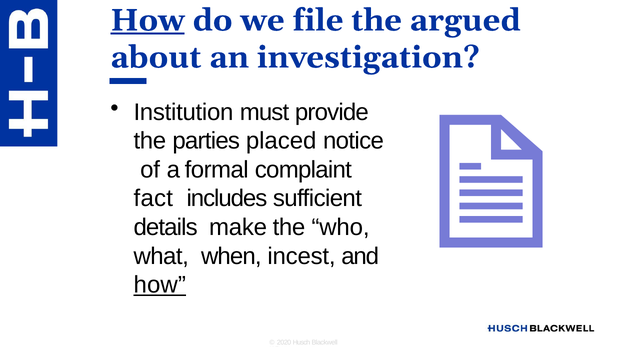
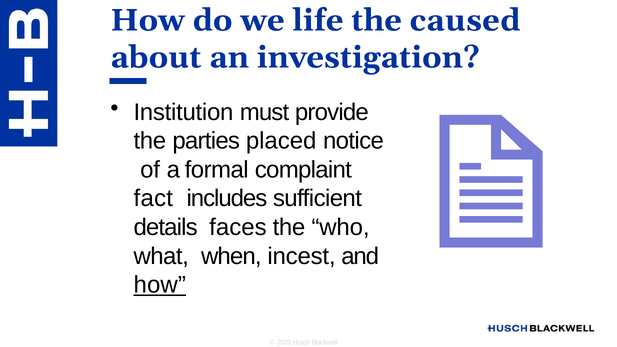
How underline: present -> none (148, 20)
file: file -> life (318, 20)
argued: argued -> caused (465, 20)
make: make -> faces (238, 227)
